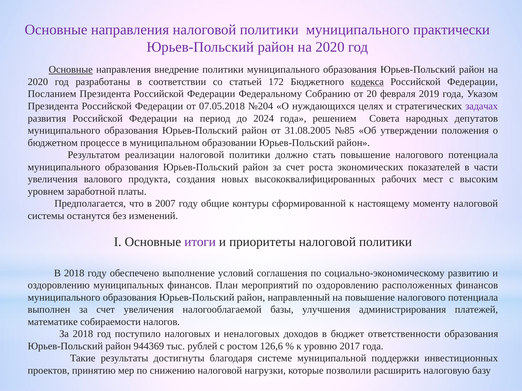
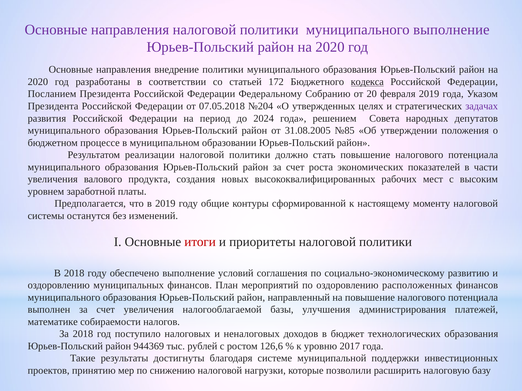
муниципального практически: практически -> выполнение (451, 30)
Основные underline: present -> none (71, 70)
нуждающихся: нуждающихся -> утвержденных (324, 106)
в 2007: 2007 -> 2019 (165, 204)
итоги colour: purple -> red (200, 242)
ответственности: ответственности -> технологических (404, 334)
